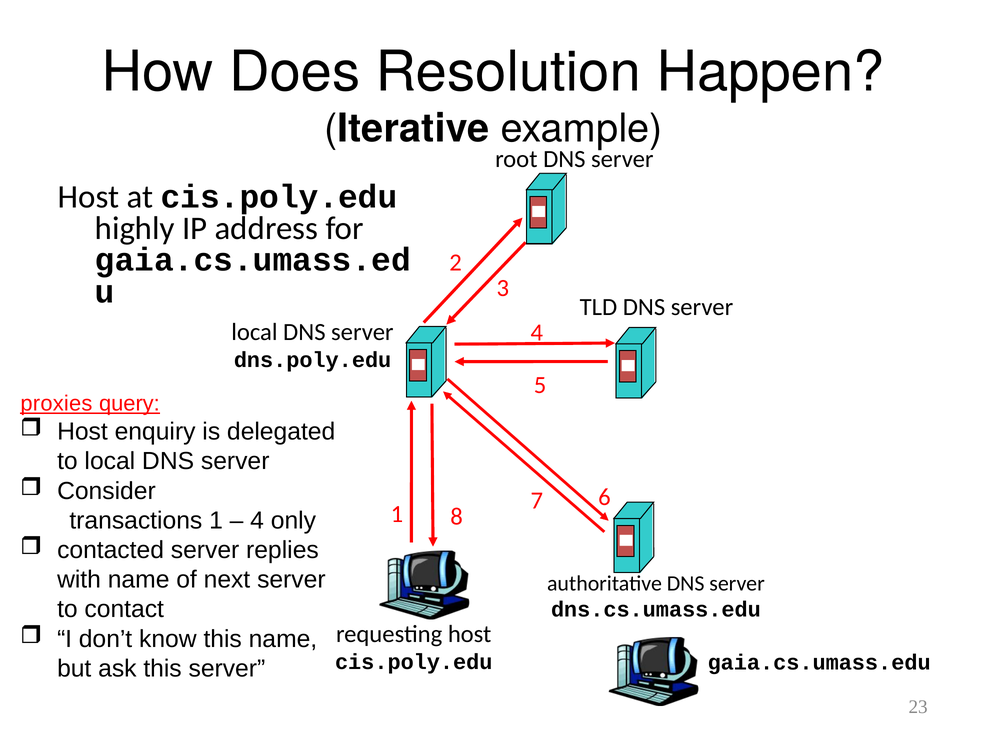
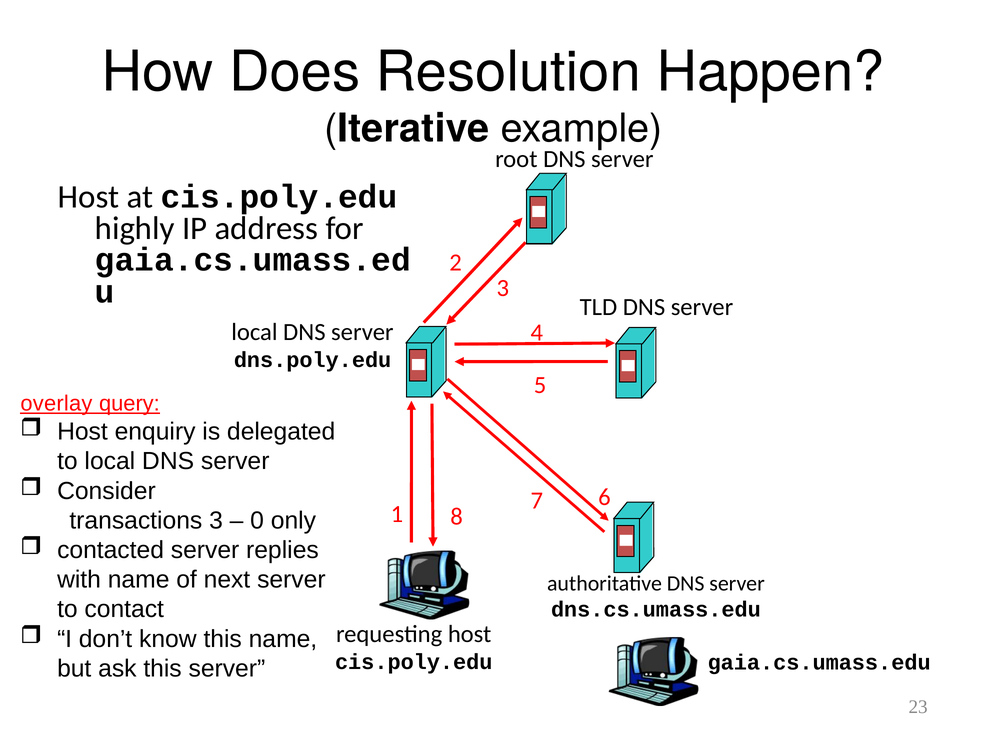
proxies: proxies -> overlay (56, 404)
transactions 1: 1 -> 3 (216, 521)
4: 4 -> 0 (257, 521)
